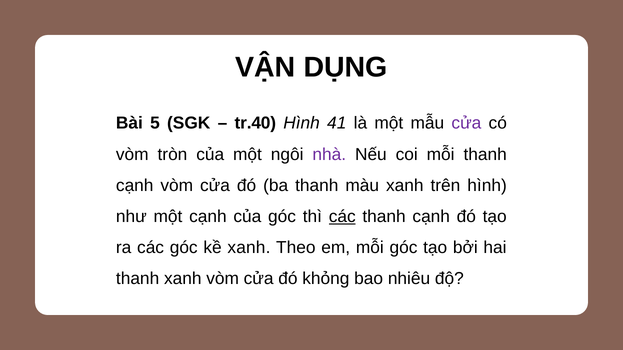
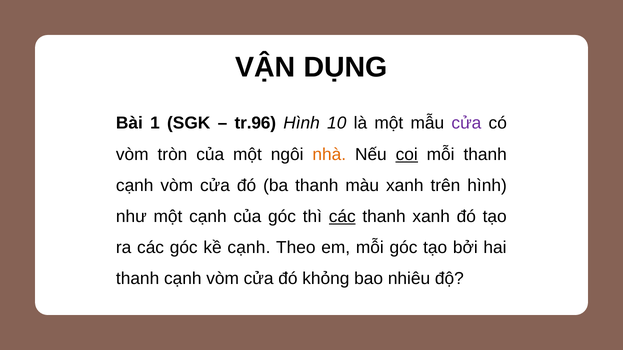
5: 5 -> 1 (155, 123)
tr.40: tr.40 -> tr.96 (255, 123)
41: 41 -> 10 (337, 123)
nhà colour: purple -> orange (329, 155)
coi underline: none -> present (407, 155)
cạnh: cạnh -> xanh (431, 217)
kề xanh: xanh -> cạnh (249, 248)
xanh: xanh -> cạnh (183, 279)
